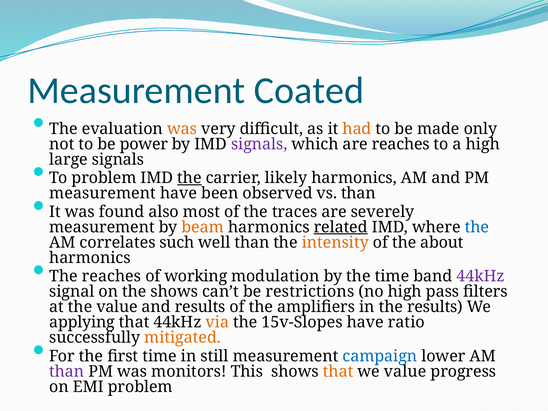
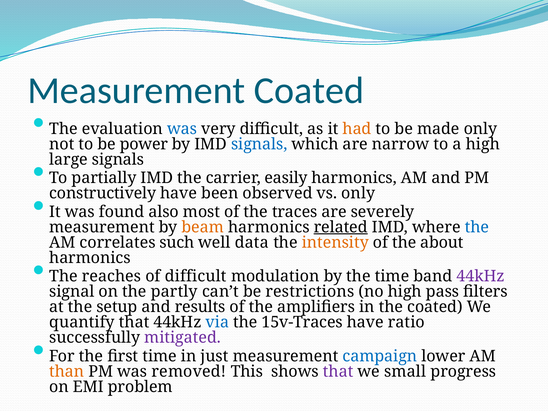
was colour: orange -> blue (182, 129)
signals colour: purple -> blue (259, 144)
are reaches: reaches -> narrow (401, 144)
To problem: problem -> partially (104, 178)
the underline: present -> none (189, 178)
likely: likely -> easily (286, 178)
measurement: measurement -> constructively (103, 193)
vs than: than -> only (358, 193)
well than: than -> data (252, 242)
of working: working -> difficult (196, 276)
the shows: shows -> partly (174, 292)
the value: value -> setup (117, 307)
the results: results -> coated (435, 307)
applying: applying -> quantify (82, 322)
via colour: orange -> blue (217, 322)
15v-Slopes: 15v-Slopes -> 15v-Traces (302, 322)
mitigated colour: orange -> purple (183, 338)
still: still -> just (215, 356)
than colour: purple -> orange (67, 371)
monitors: monitors -> removed (189, 371)
that colour: orange -> purple (338, 371)
we value: value -> small (405, 371)
